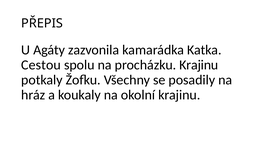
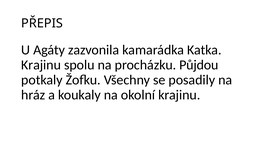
Cestou: Cestou -> Krajinu (41, 65)
procházku Krajinu: Krajinu -> Půjdou (199, 65)
